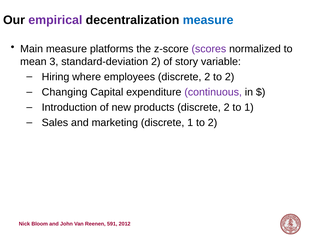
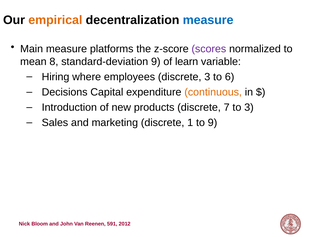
empirical colour: purple -> orange (55, 20)
3: 3 -> 8 (54, 62)
standard-deviation 2: 2 -> 9 (156, 62)
story: story -> learn (187, 62)
employees discrete 2: 2 -> 3 (207, 77)
2: 2 -> 6 (230, 77)
Changing: Changing -> Decisions (65, 92)
continuous colour: purple -> orange (213, 92)
products discrete 2: 2 -> 7 (227, 108)
to 1: 1 -> 3 (249, 108)
1 to 2: 2 -> 9 (213, 123)
